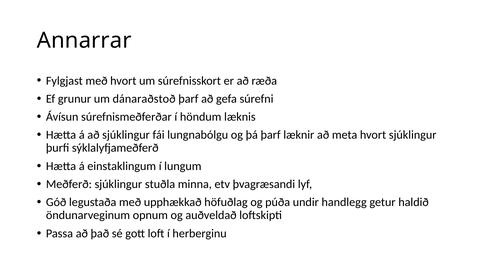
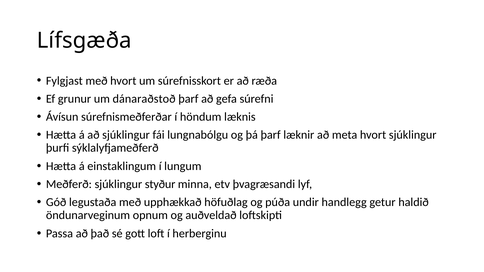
Annarrar: Annarrar -> Lífsgæða (84, 41)
stuðla: stuðla -> styður (160, 184)
